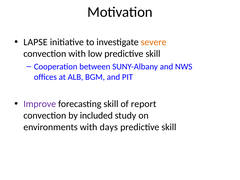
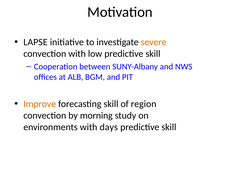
Improve colour: purple -> orange (40, 104)
report: report -> region (144, 104)
included: included -> morning (96, 115)
